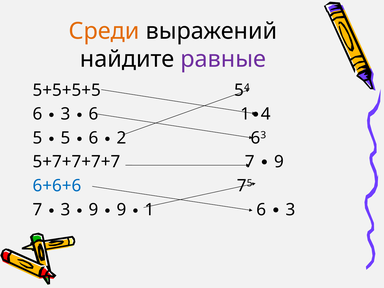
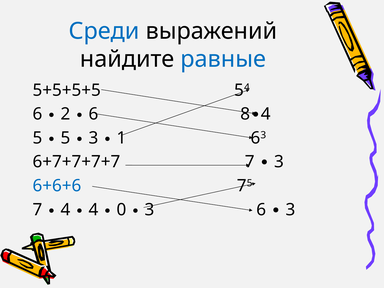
Среди colour: orange -> blue (104, 31)
равные colour: purple -> blue (223, 59)
3: 3 -> 2 (65, 114)
6 1: 1 -> 8 (245, 114)
6: 6 -> 3 (93, 138)
2: 2 -> 1 (121, 138)
5+7+7+7+7: 5+7+7+7+7 -> 6+7+7+7+7 (77, 162)
7 9: 9 -> 3 (279, 162)
3: 3 -> 4 (65, 210)
9: 9 -> 4 (93, 210)
9: 9 -> 0 (121, 210)
1: 1 -> 3 (149, 210)
